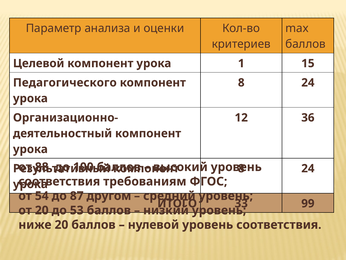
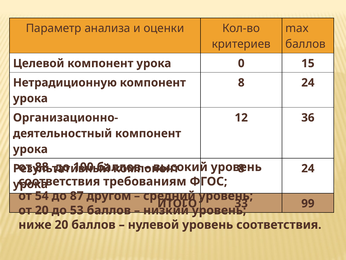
1: 1 -> 0 (241, 63)
Педагогического: Педагогического -> Нетрадиционную (65, 82)
